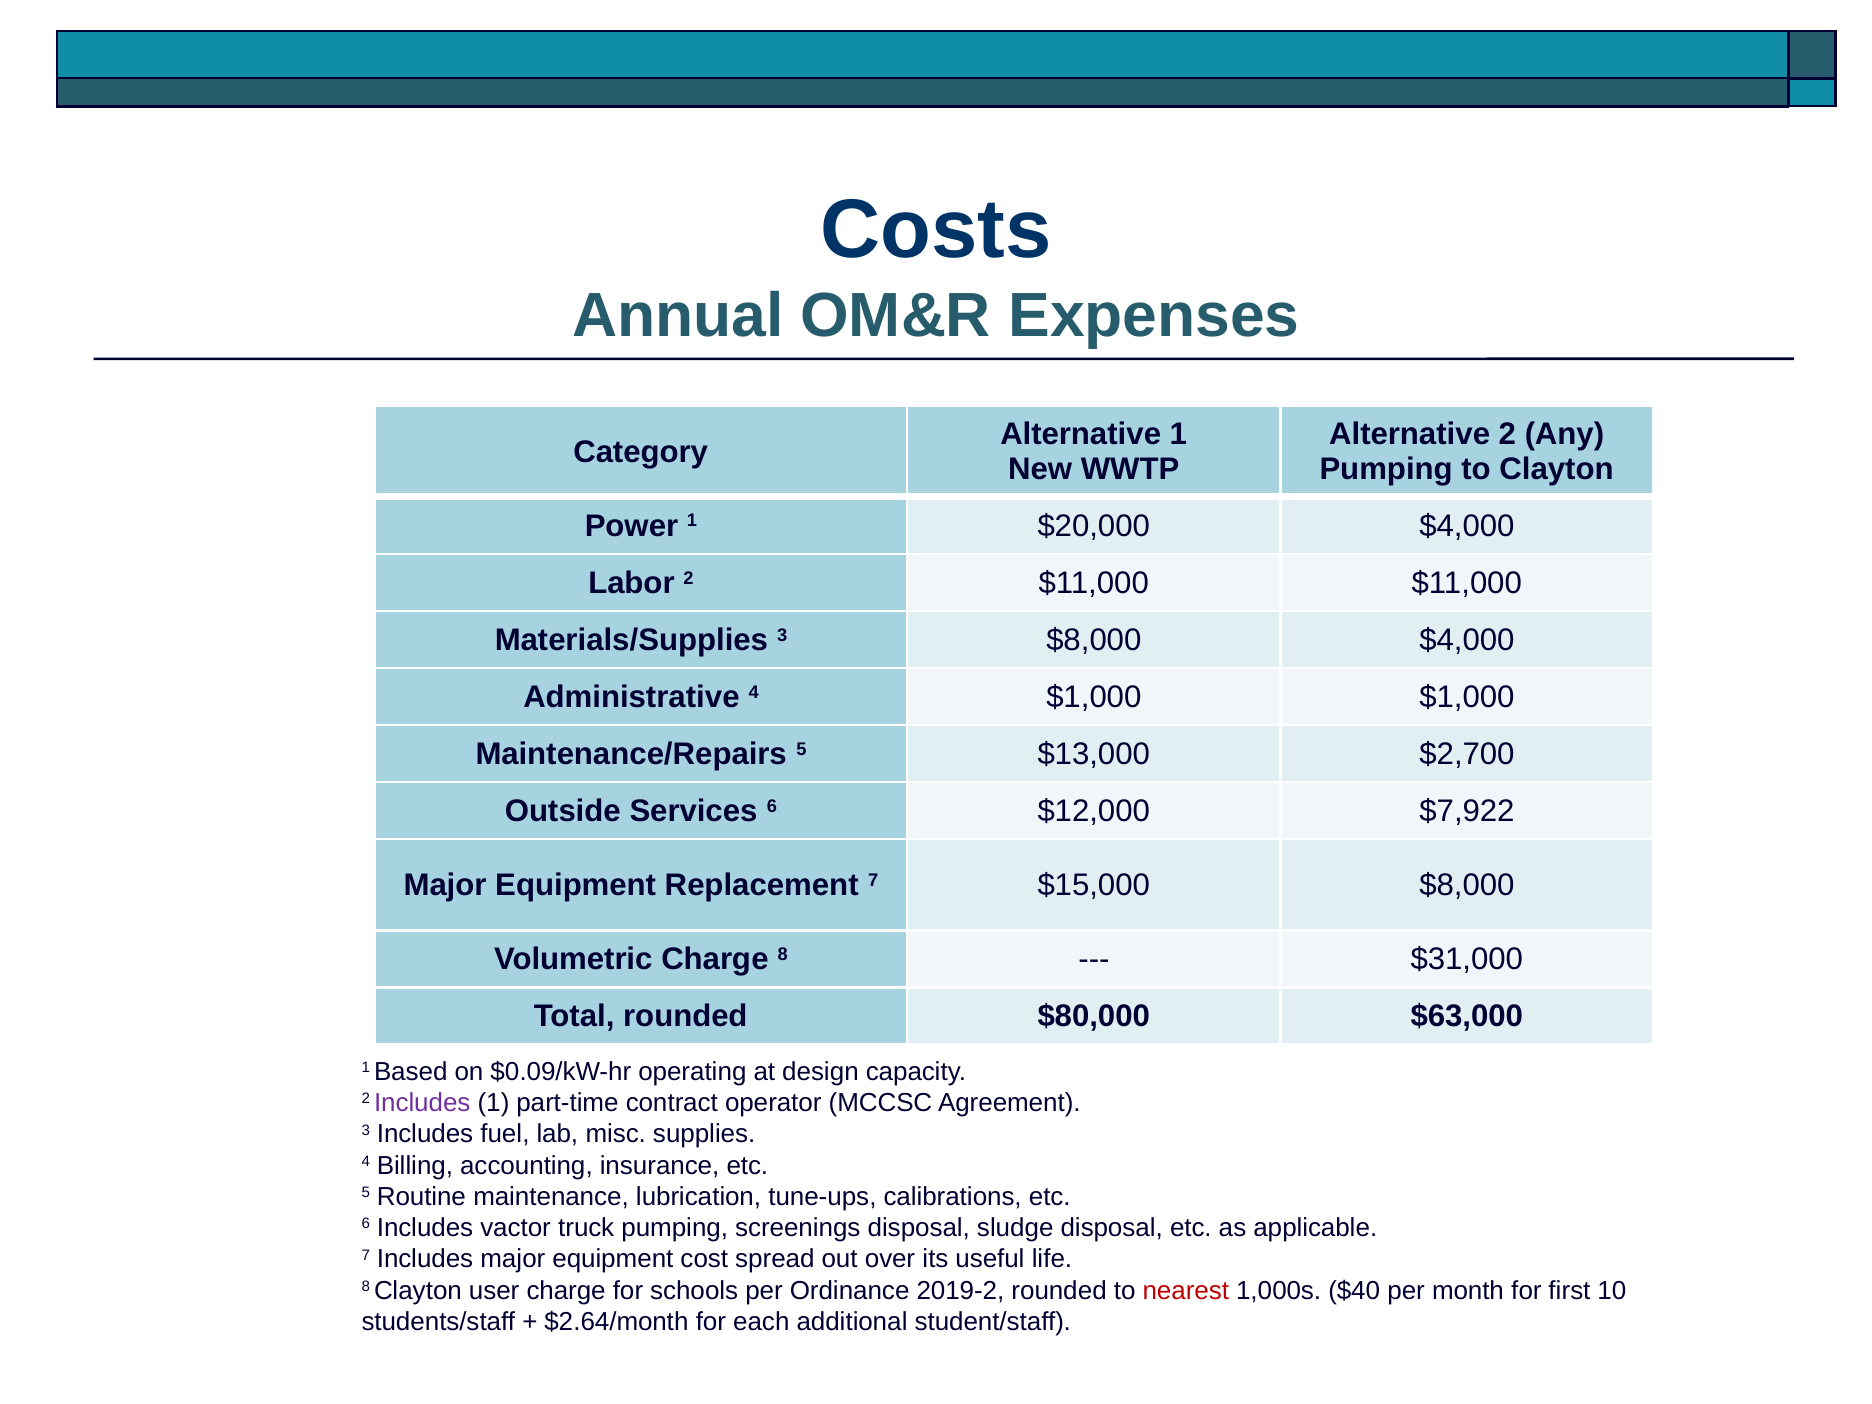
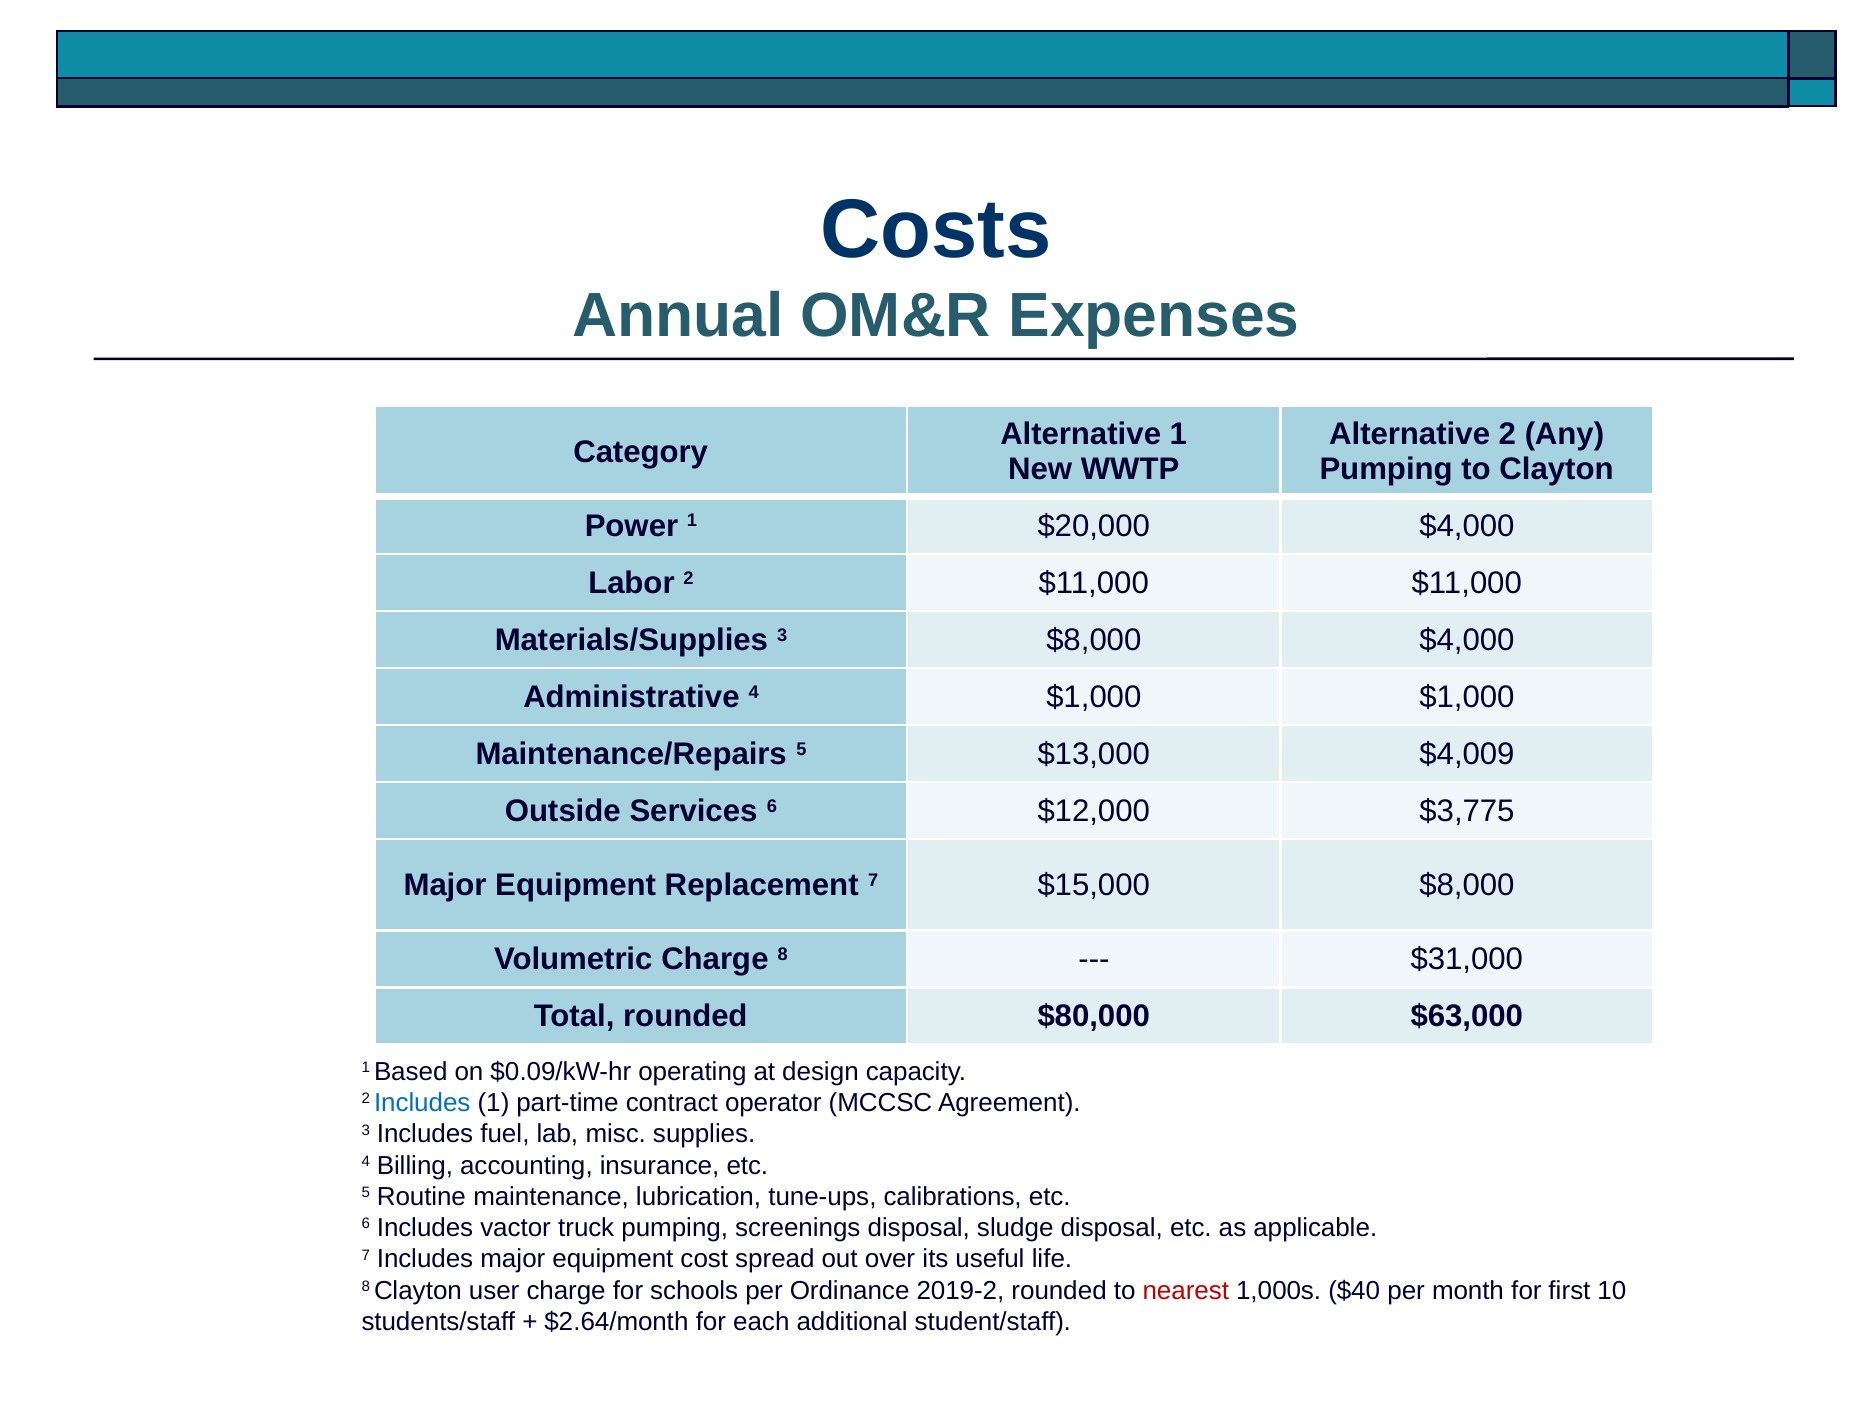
$2,700: $2,700 -> $4,009 (1467, 754)
$7,922: $7,922 -> $3,775 (1467, 811)
Includes colour: purple -> blue (422, 1103)
